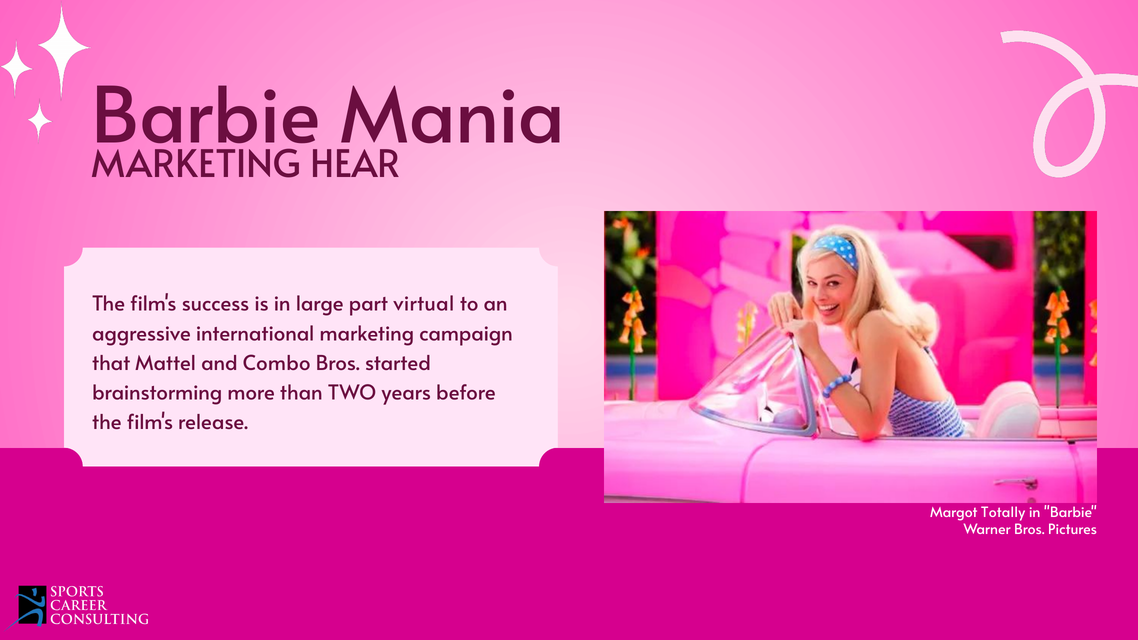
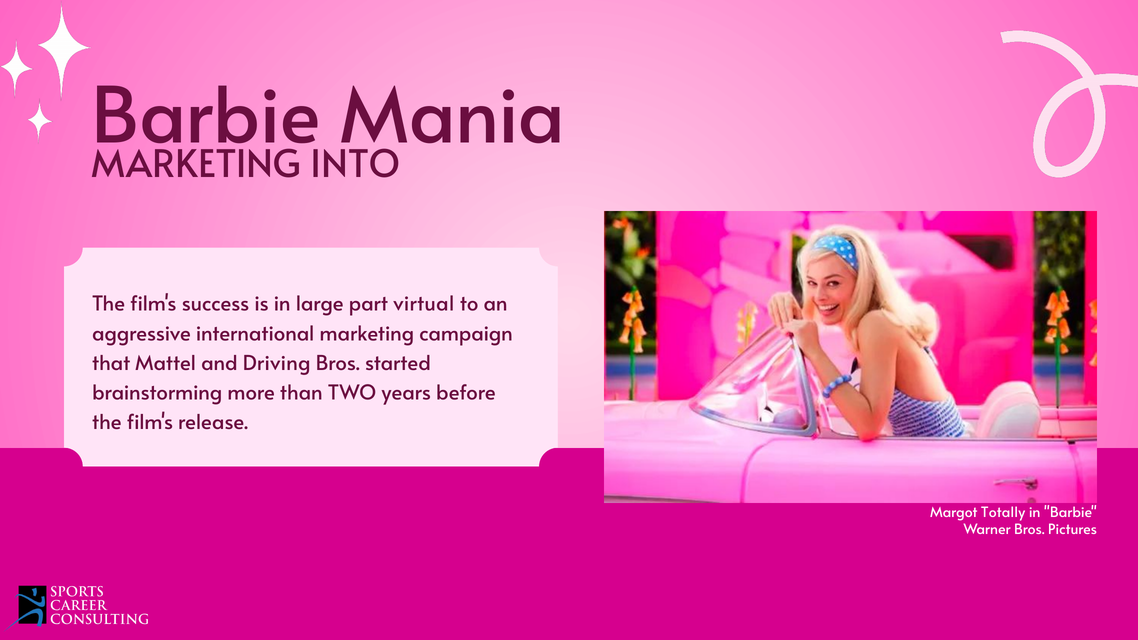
HEAR: HEAR -> INTO (355, 165)
Combo: Combo -> Driving (277, 363)
